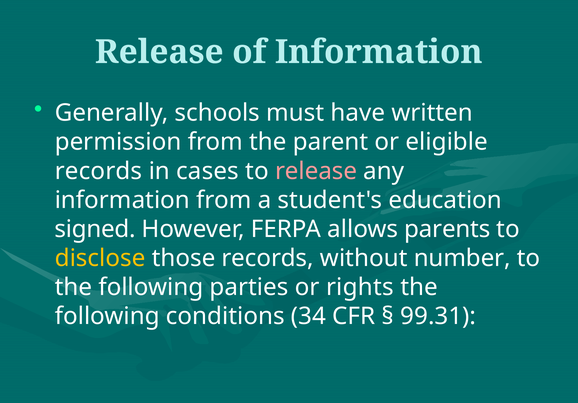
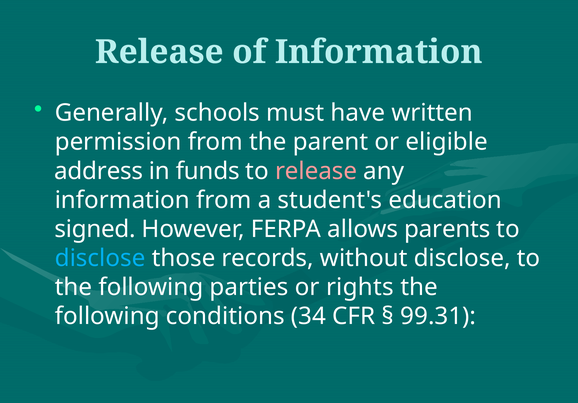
records: records -> address (99, 171)
cases: cases -> funds (208, 171)
disclose colour: yellow -> light blue (100, 258)
without number: number -> disclose (462, 258)
